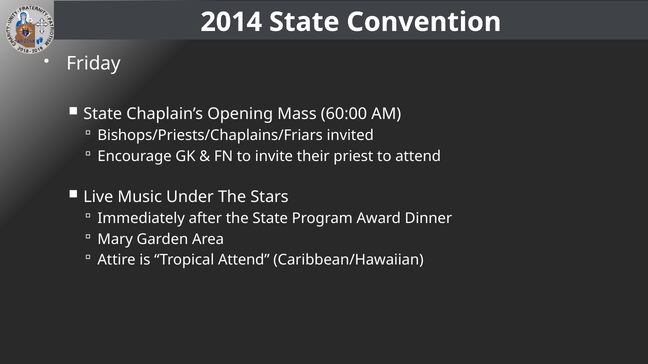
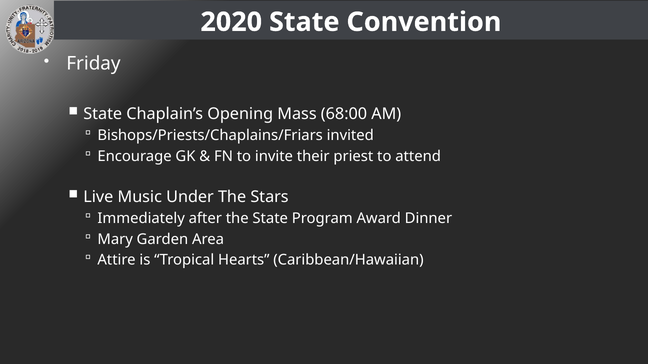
2014: 2014 -> 2020 (231, 22)
60:00: 60:00 -> 68:00 (344, 114)
Tropical Attend: Attend -> Hearts (244, 260)
